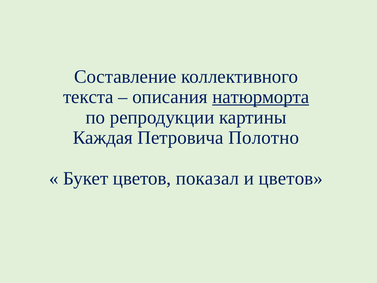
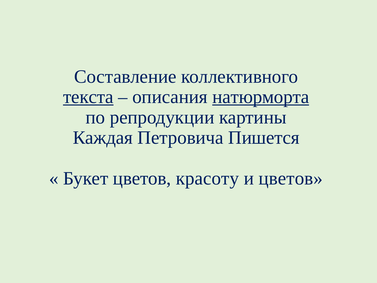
текста underline: none -> present (88, 97)
Полотно: Полотно -> Пишется (264, 138)
показал: показал -> красоту (207, 178)
